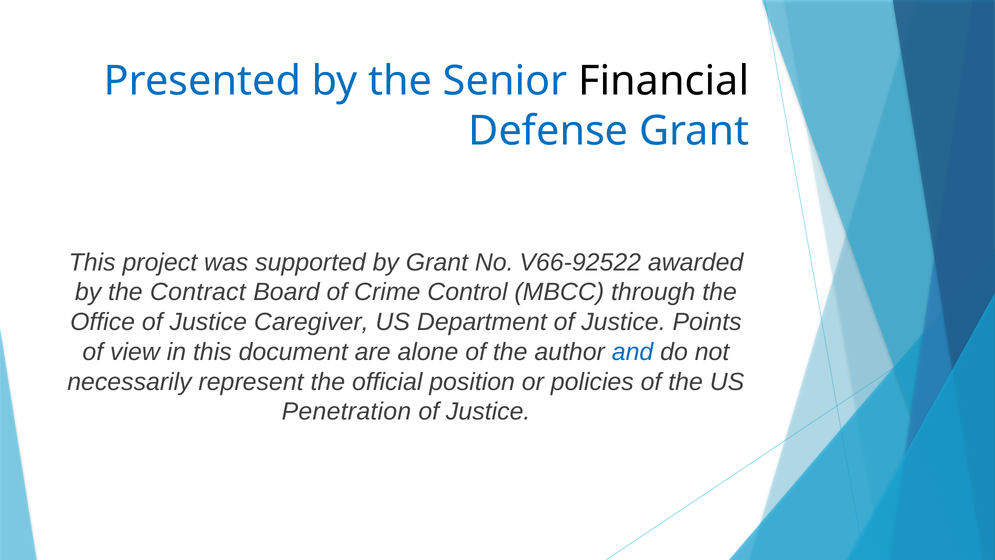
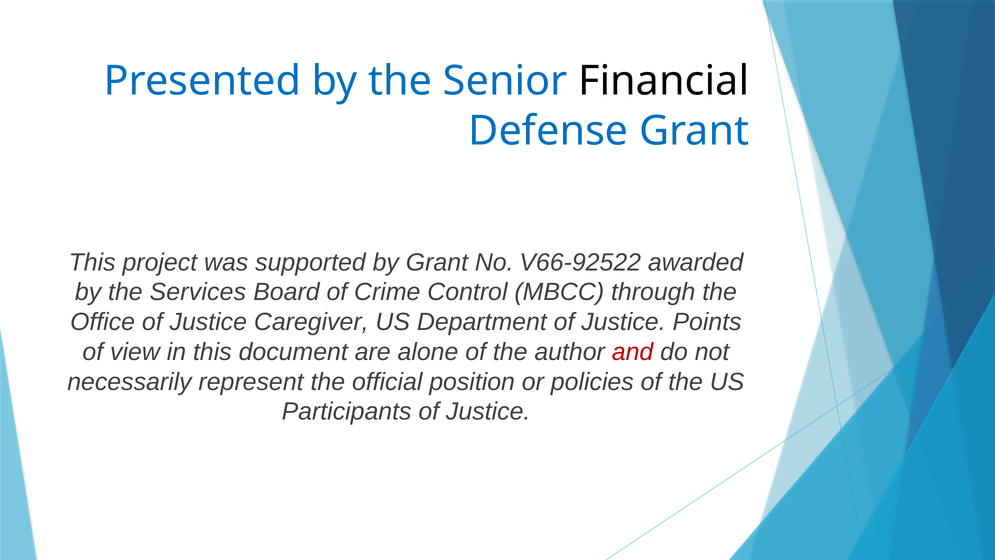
Contract: Contract -> Services (198, 292)
and colour: blue -> red (633, 352)
Penetration: Penetration -> Participants (347, 412)
